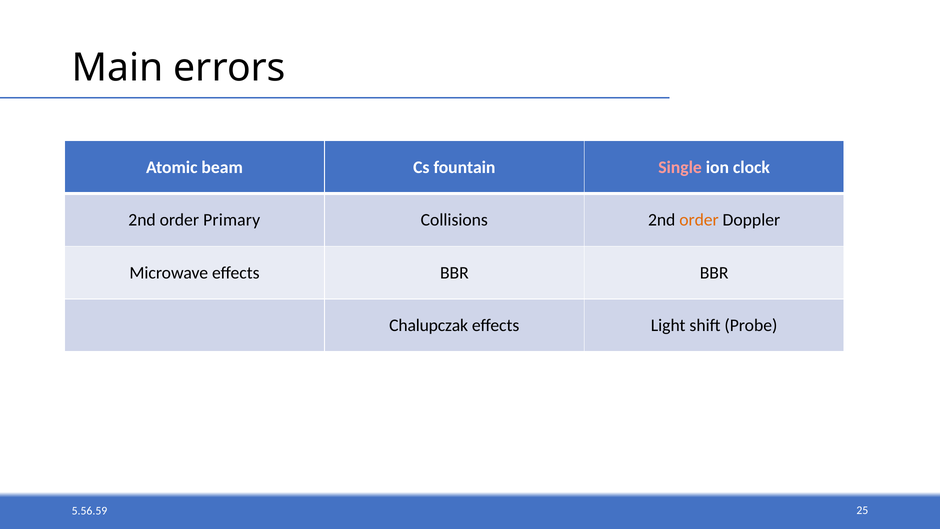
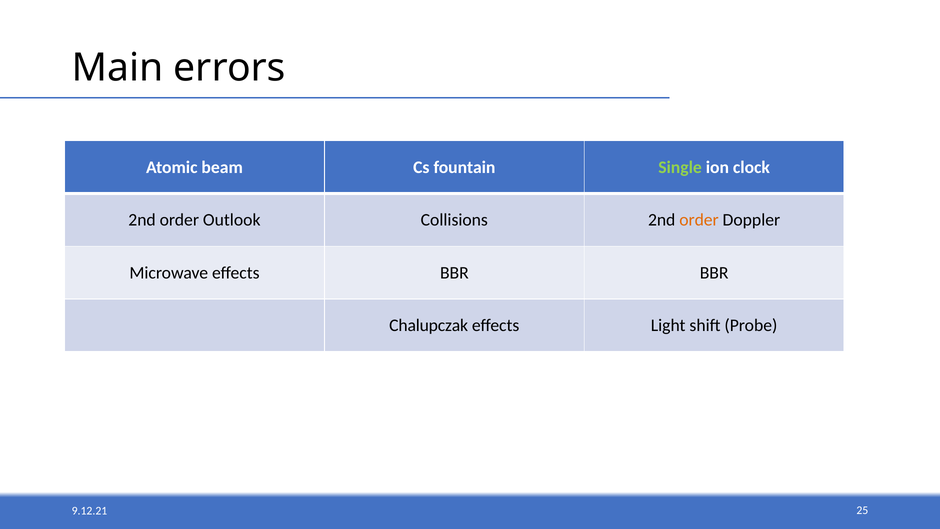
Single colour: pink -> light green (680, 167)
Primary: Primary -> Outlook (232, 220)
5.56.59: 5.56.59 -> 9.12.21 (89, 510)
